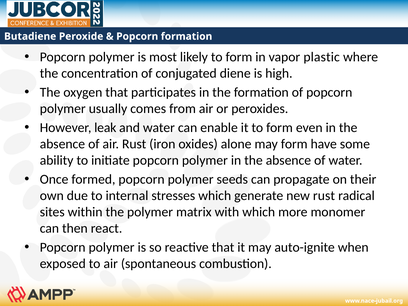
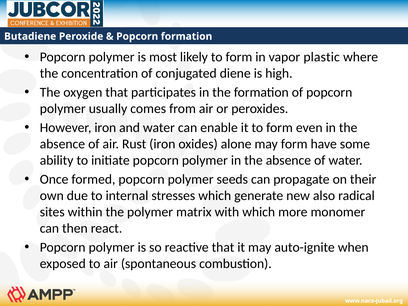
However leak: leak -> iron (105, 128)
new rust: rust -> also (324, 196)
